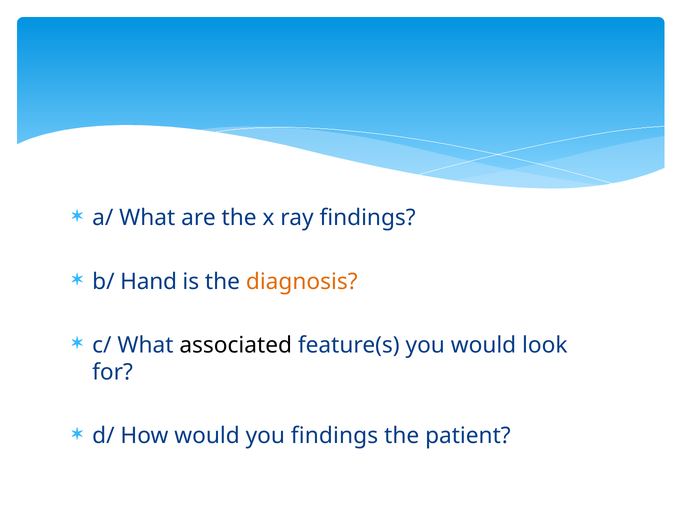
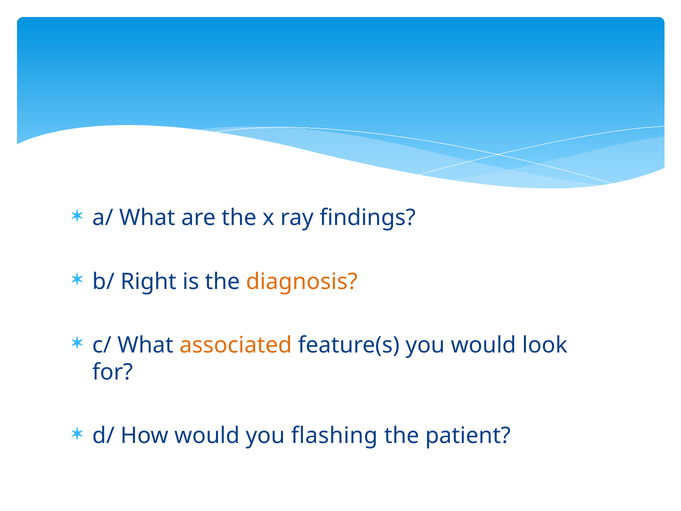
Hand: Hand -> Right (149, 281)
associated colour: black -> orange (236, 345)
you findings: findings -> flashing (334, 436)
